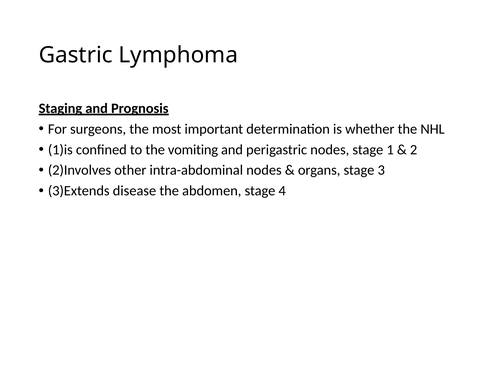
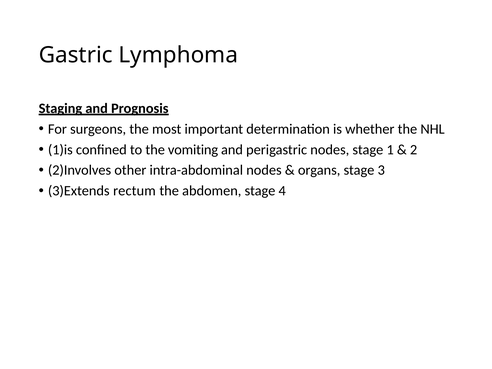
disease: disease -> rectum (134, 191)
